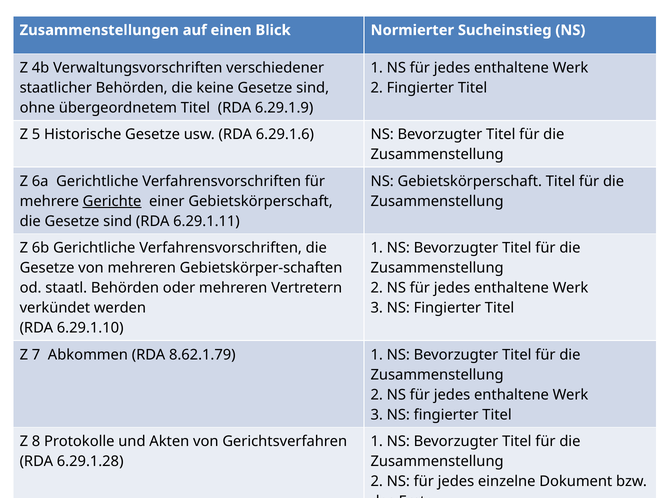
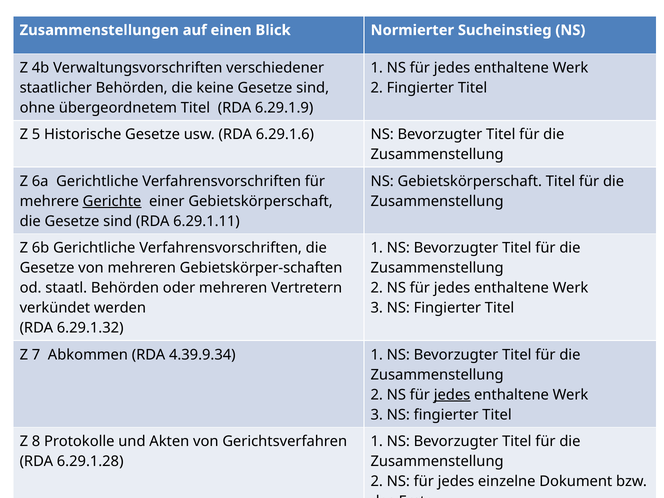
6.29.1.10: 6.29.1.10 -> 6.29.1.32 (90, 328)
8.62.1.79: 8.62.1.79 -> 4.39.9.34 (202, 355)
jedes underline: none -> present (452, 395)
